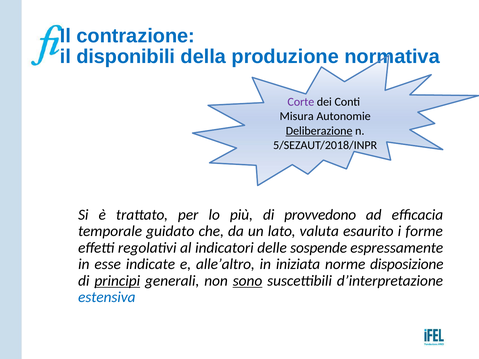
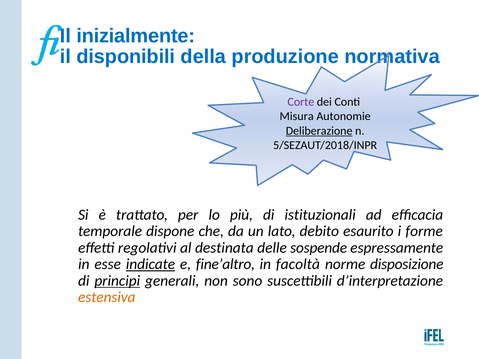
contrazione: contrazione -> inizialmente (136, 36)
provvedono: provvedono -> istituzionali (320, 215)
guidato: guidato -> dispone (170, 231)
valuta: valuta -> debito (319, 231)
indicatori: indicatori -> destinata (224, 248)
indicate underline: none -> present (150, 264)
alle’altro: alle’altro -> fine’altro (225, 264)
iniziata: iniziata -> facoltà (298, 264)
sono underline: present -> none (248, 281)
estensiva colour: blue -> orange (107, 297)
